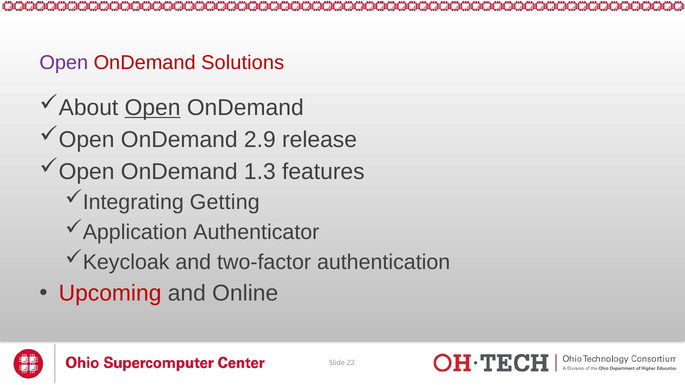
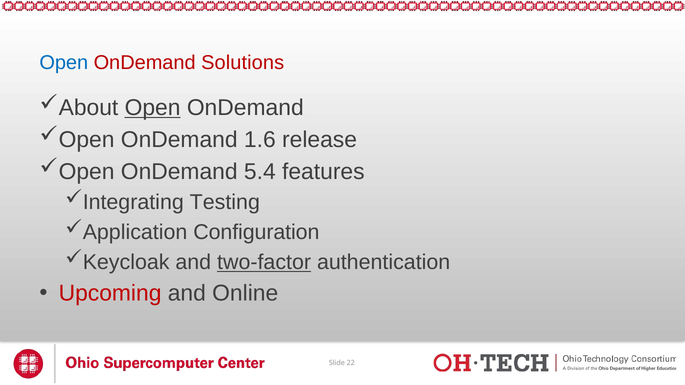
Open colour: purple -> blue (64, 63)
2.9: 2.9 -> 1.6 (260, 140)
1.3: 1.3 -> 5.4 (260, 172)
Getting: Getting -> Testing (225, 202)
Authenticator: Authenticator -> Configuration (256, 232)
two-factor underline: none -> present (264, 262)
